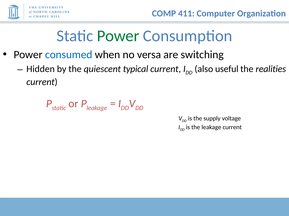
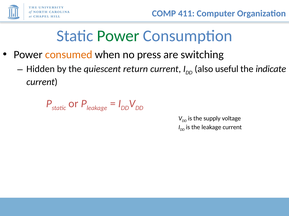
consumed colour: blue -> orange (69, 55)
versa: versa -> press (149, 55)
typical: typical -> return (136, 69)
realities: realities -> indicate (271, 69)
